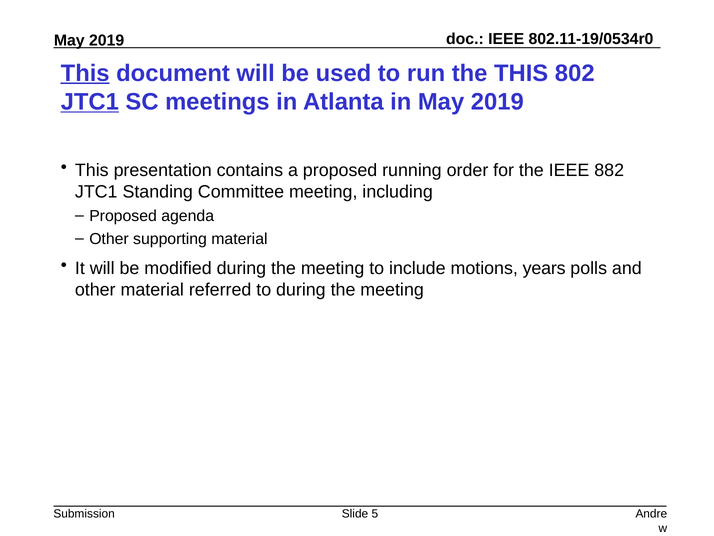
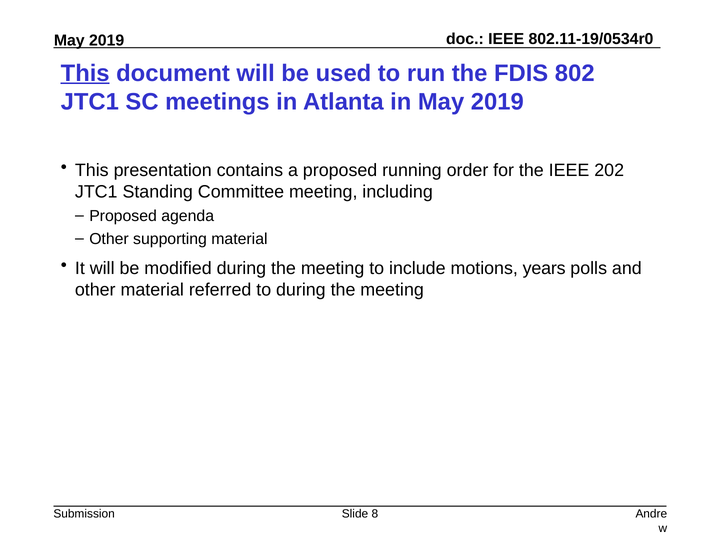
the THIS: THIS -> FDIS (521, 73)
JTC1 underline: present -> none (90, 102)
882: 882 -> 202 (609, 170)
5: 5 -> 8 (375, 514)
